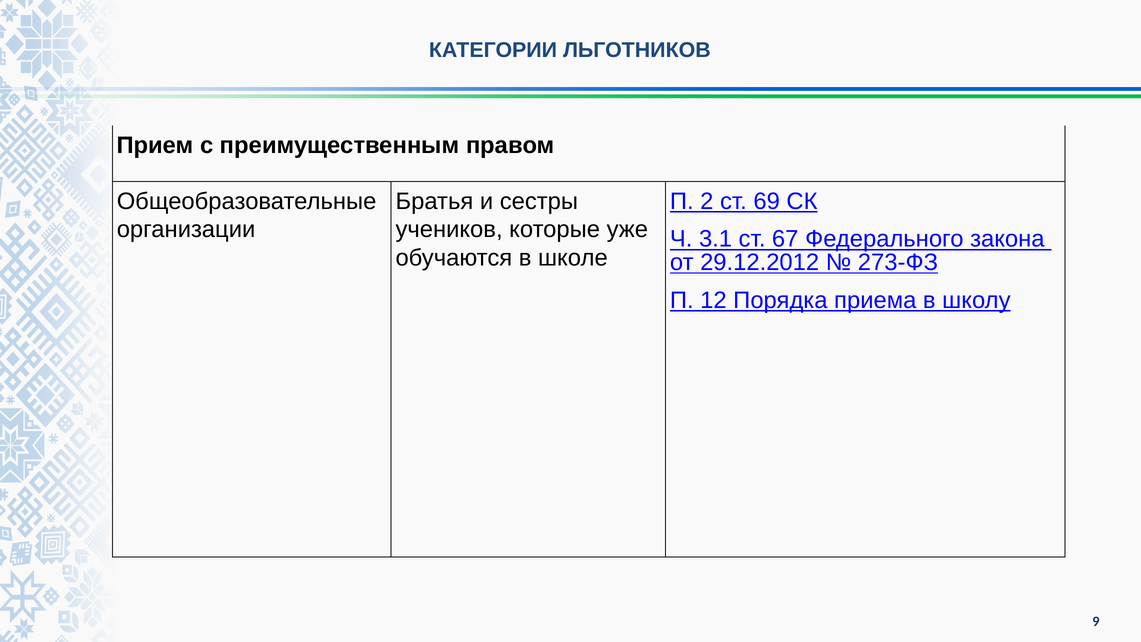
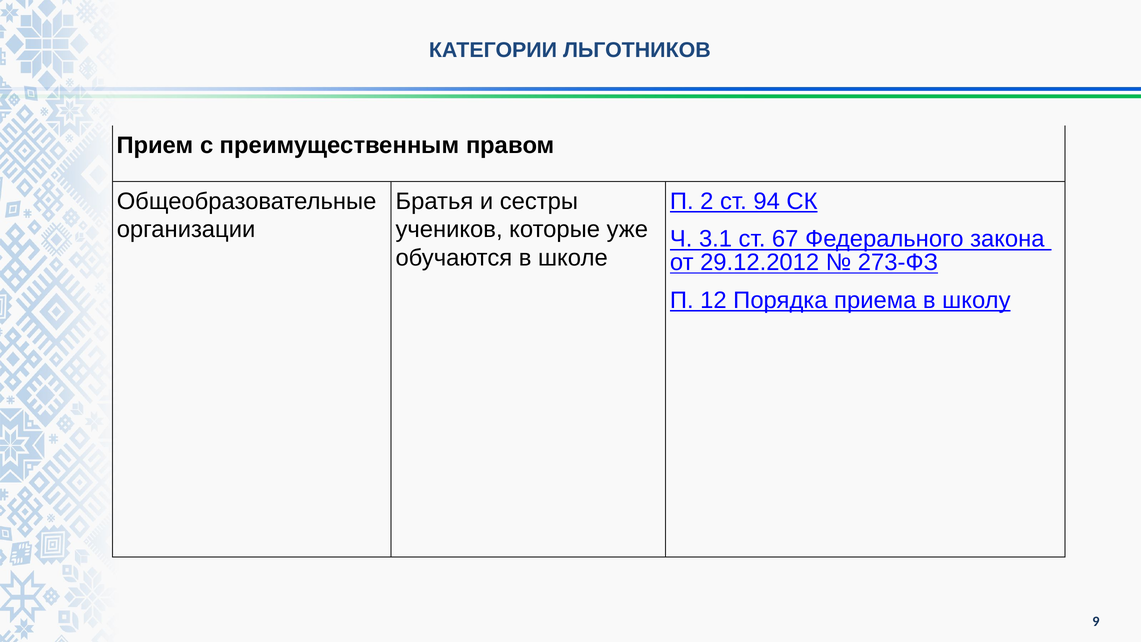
69: 69 -> 94 (767, 201)
